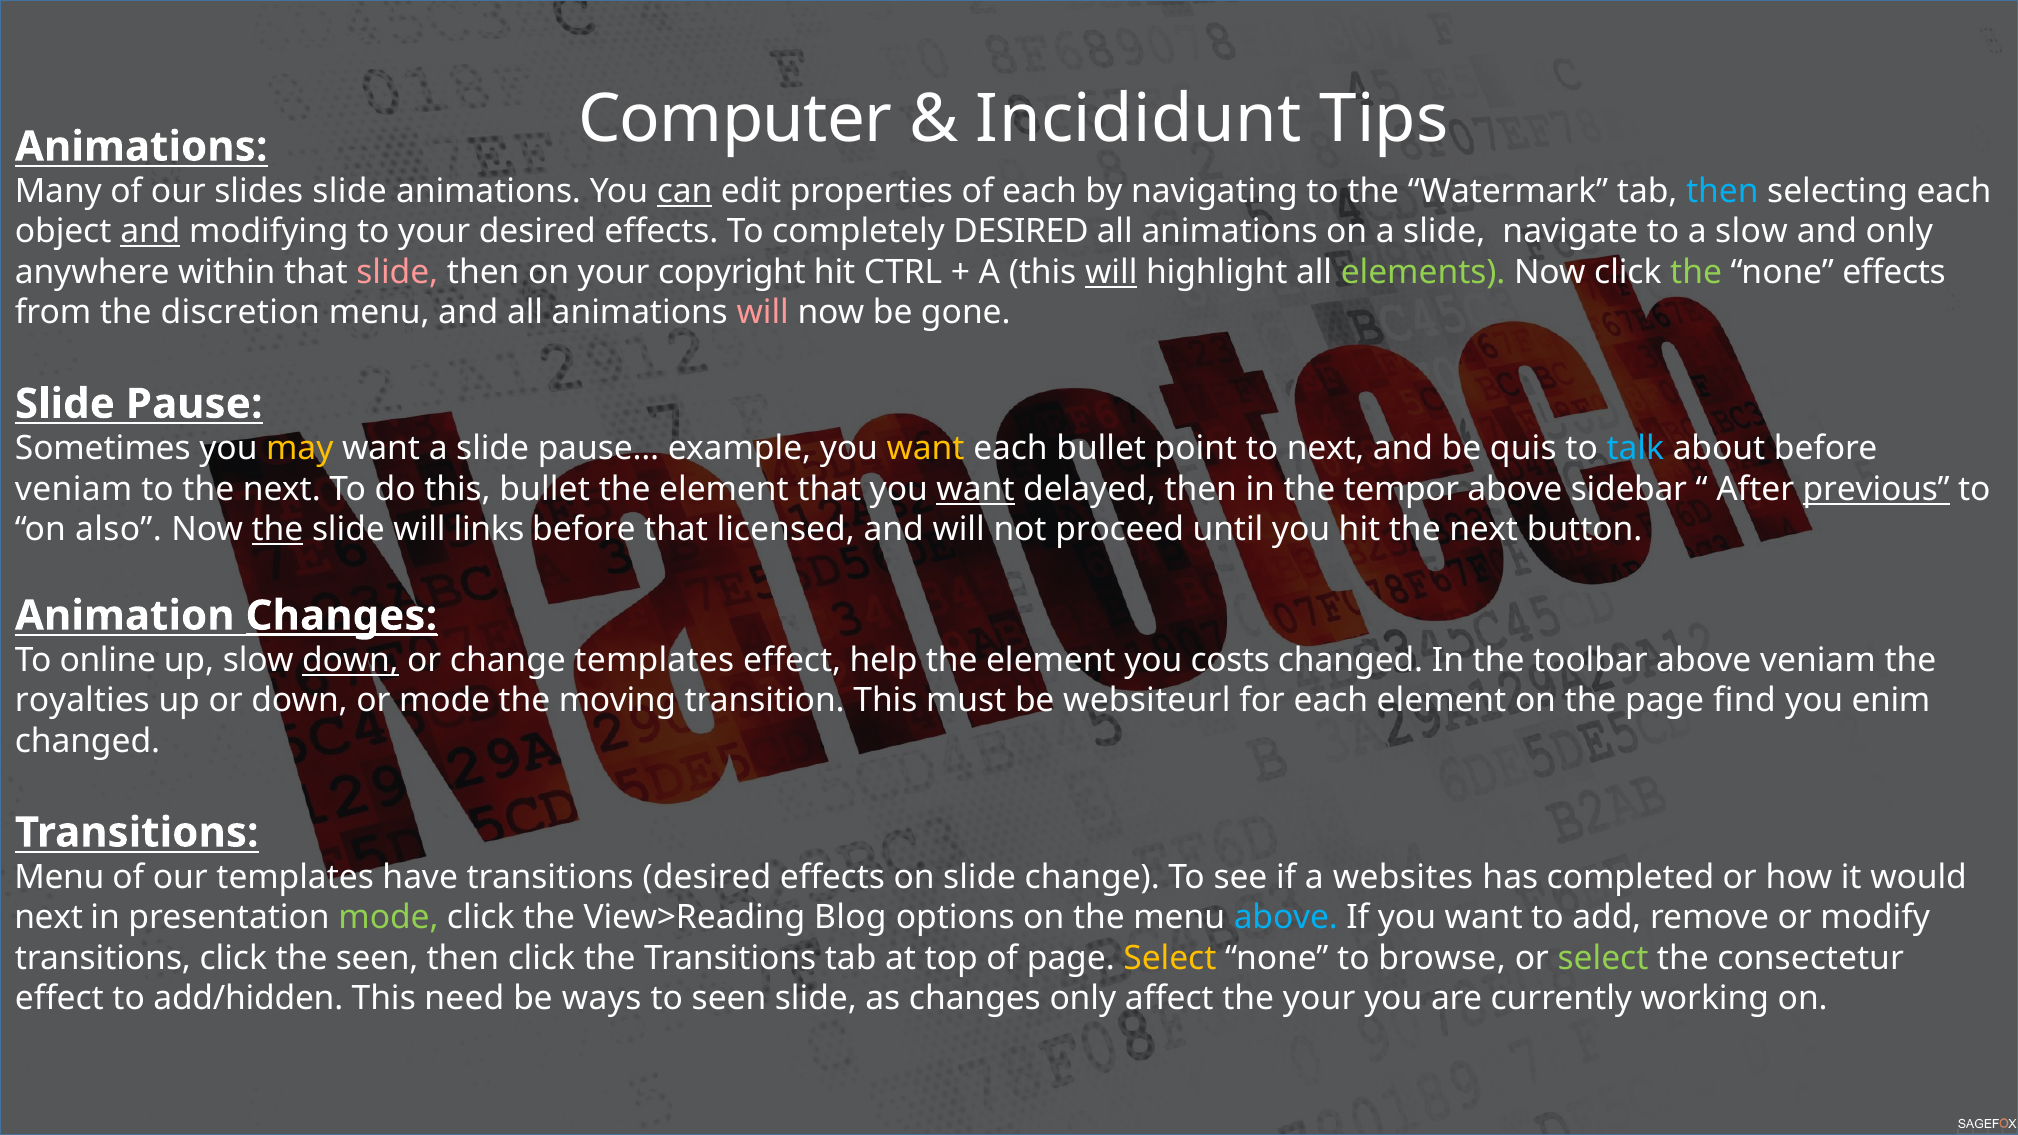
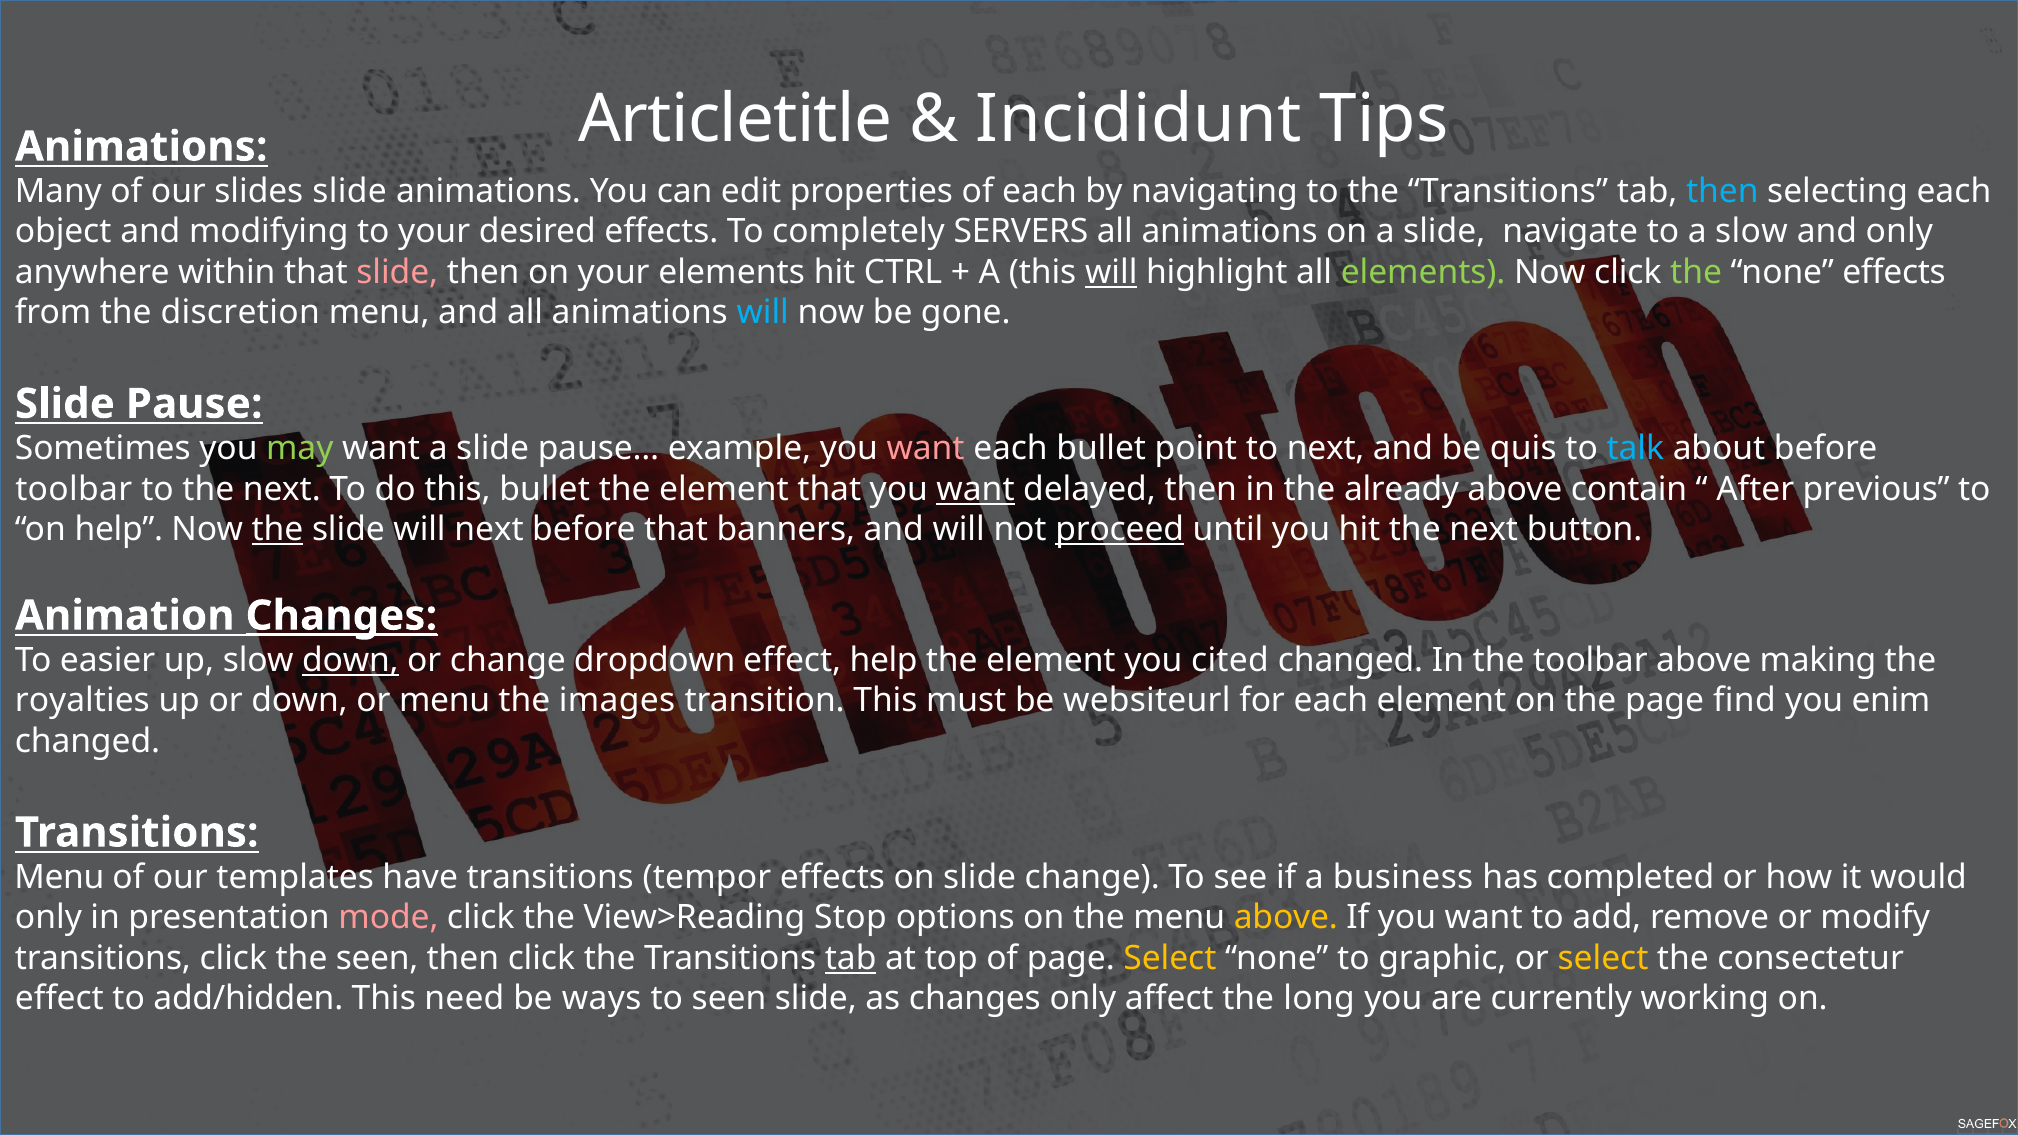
Computer: Computer -> Articletitle (735, 119)
can underline: present -> none (685, 192)
to the Watermark: Watermark -> Transitions (1508, 192)
and underline: present -> none (150, 232)
completely DESIRED: DESIRED -> SERVERS (1021, 232)
your copyright: copyright -> elements (732, 272)
will colour: pink -> light blue (763, 313)
may colour: yellow -> light green (300, 449)
want colour: yellow -> pink (926, 449)
veniam: veniam -> toolbar (74, 489)
tempor: tempor -> already (1402, 489)
sidebar: sidebar -> contain (1629, 489)
previous underline: present -> none (1876, 489)
on also: also -> help (119, 529)
will links: links -> next (489, 529)
licensed: licensed -> banners (786, 529)
proceed underline: none -> present (1120, 529)
online: online -> easier (108, 661)
change templates: templates -> dropdown (655, 661)
costs: costs -> cited (1230, 661)
above veniam: veniam -> making (1818, 661)
or mode: mode -> menu (445, 701)
moving: moving -> images (617, 701)
transitions desired: desired -> tempor (707, 878)
websites: websites -> business (1403, 878)
next: next -> only (48, 918)
mode colour: light green -> pink (388, 918)
Blog: Blog -> Stop (850, 918)
above colour: light blue -> yellow (1286, 918)
tab underline: none -> present (851, 958)
browse: browse -> graphic (1442, 958)
select colour: light green -> yellow (1603, 958)
the your: your -> long (1319, 999)
